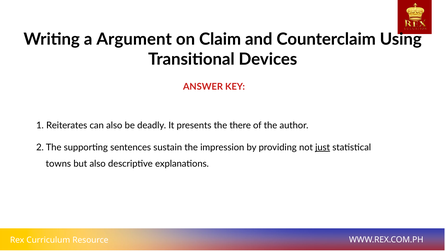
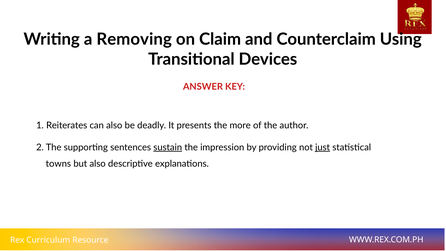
Argument: Argument -> Removing (134, 39)
there: there -> more (240, 125)
sustain underline: none -> present (168, 147)
